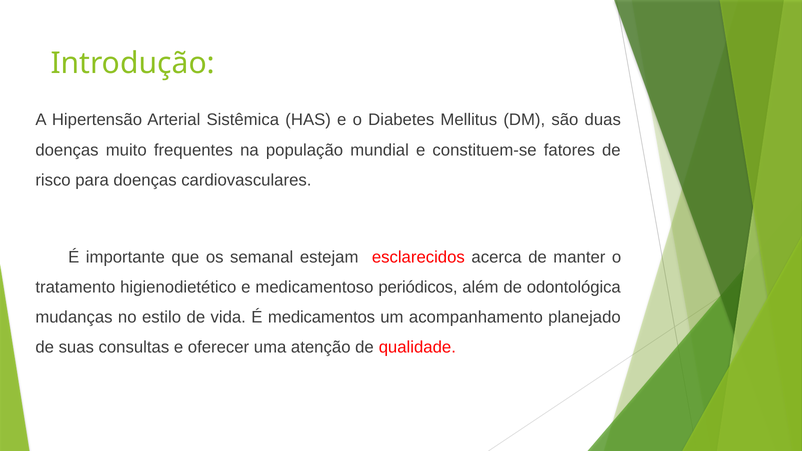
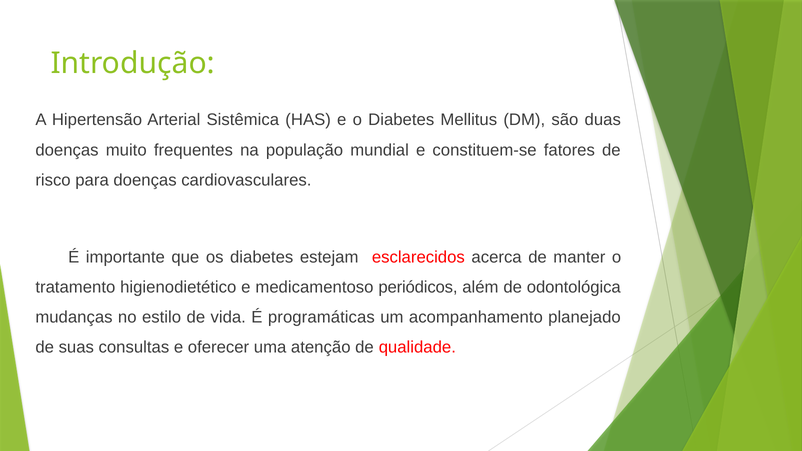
os semanal: semanal -> diabetes (262, 257)
medicamentos: medicamentos -> programáticas (321, 317)
